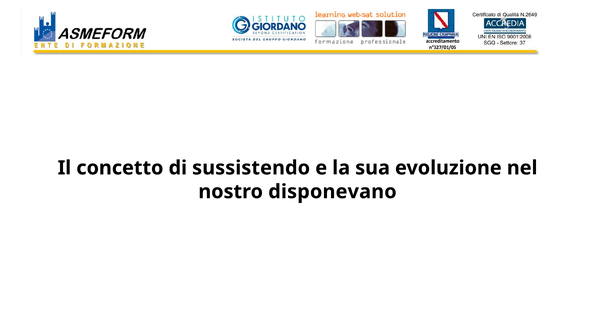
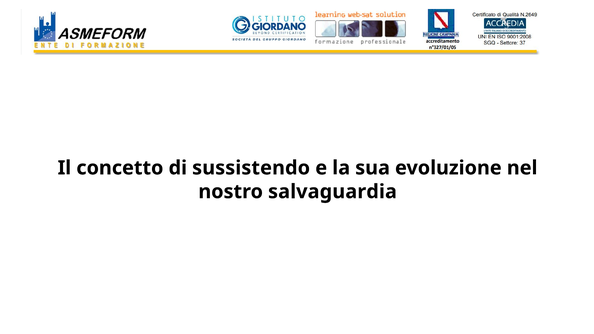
disponevano: disponevano -> salvaguardia (332, 192)
